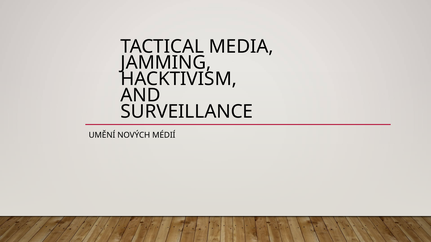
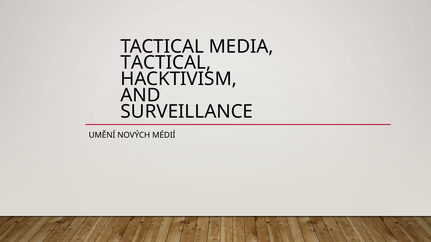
JAMMING: JAMMING -> TACTICAL (166, 63)
